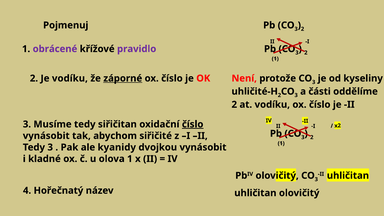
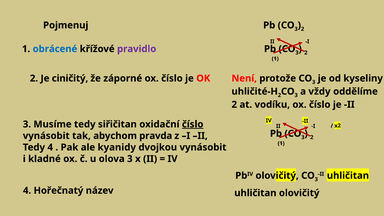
obrácené colour: purple -> blue (55, 49)
Je vodíku: vodíku -> ciničitý (70, 78)
záporné underline: present -> none (123, 78)
části: části -> vždy (319, 91)
siřičité: siřičité -> pravda (156, 136)
Tedy 3: 3 -> 4 (50, 147)
olova 1: 1 -> 3 (130, 159)
